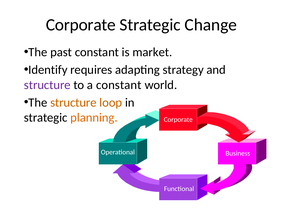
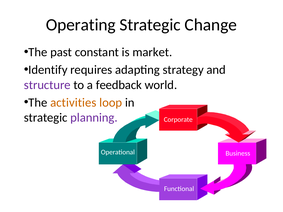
Corporate: Corporate -> Operating (81, 25)
a constant: constant -> feedback (119, 85)
The structure: structure -> activities (73, 103)
planning colour: orange -> purple (94, 118)
